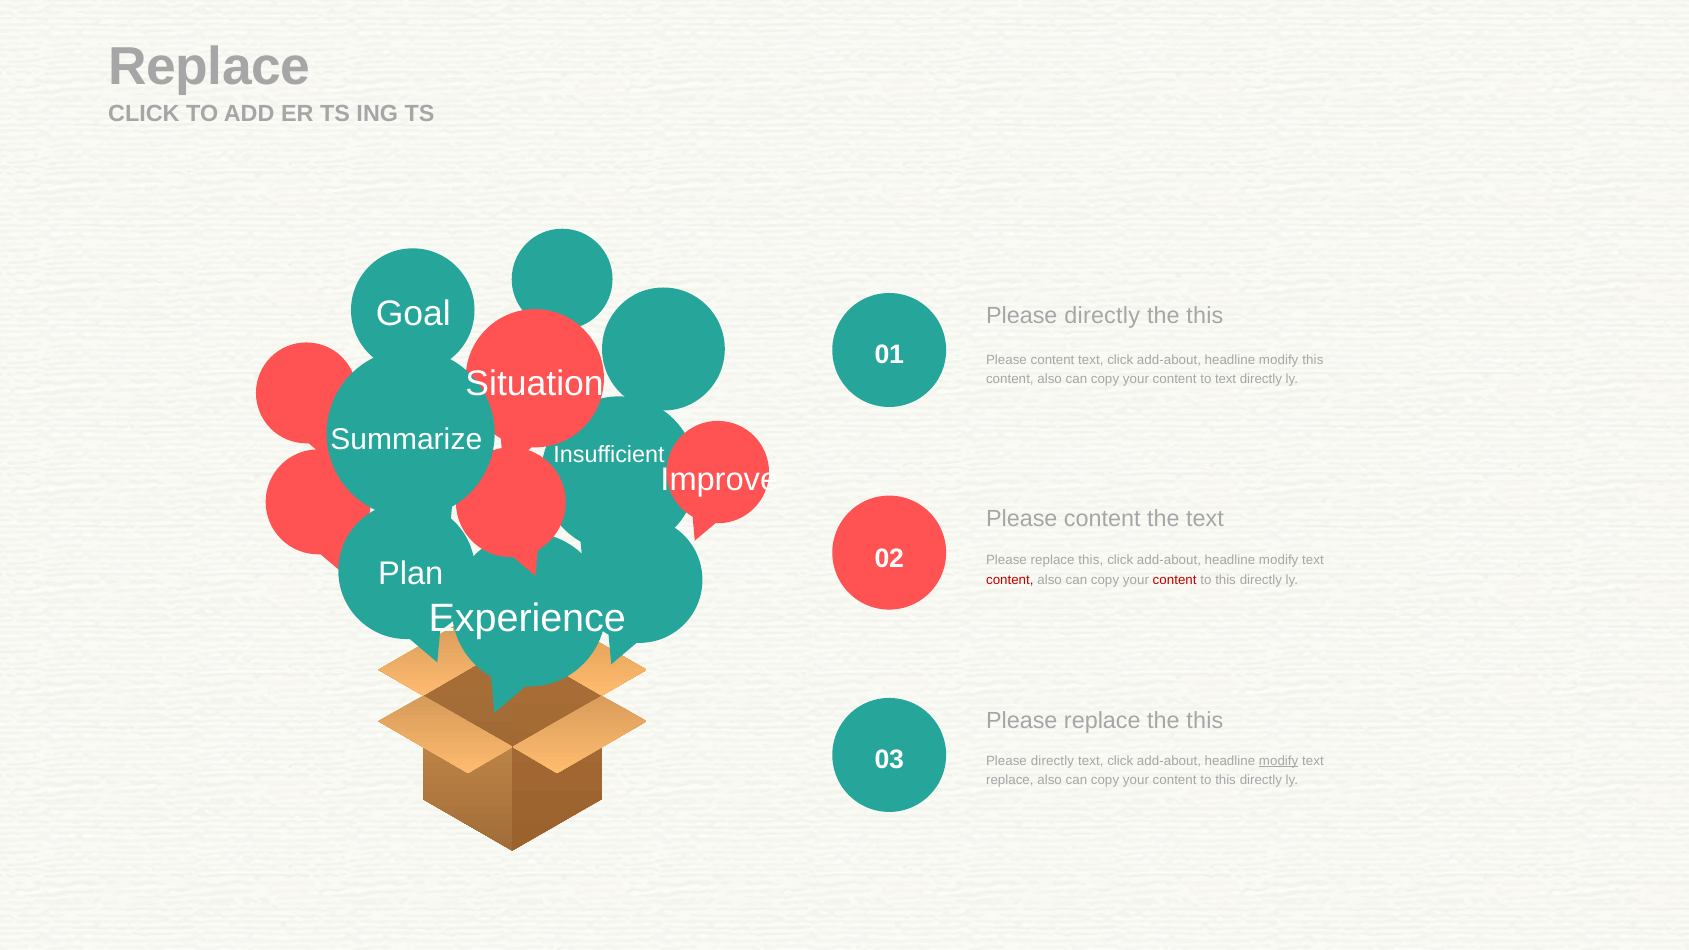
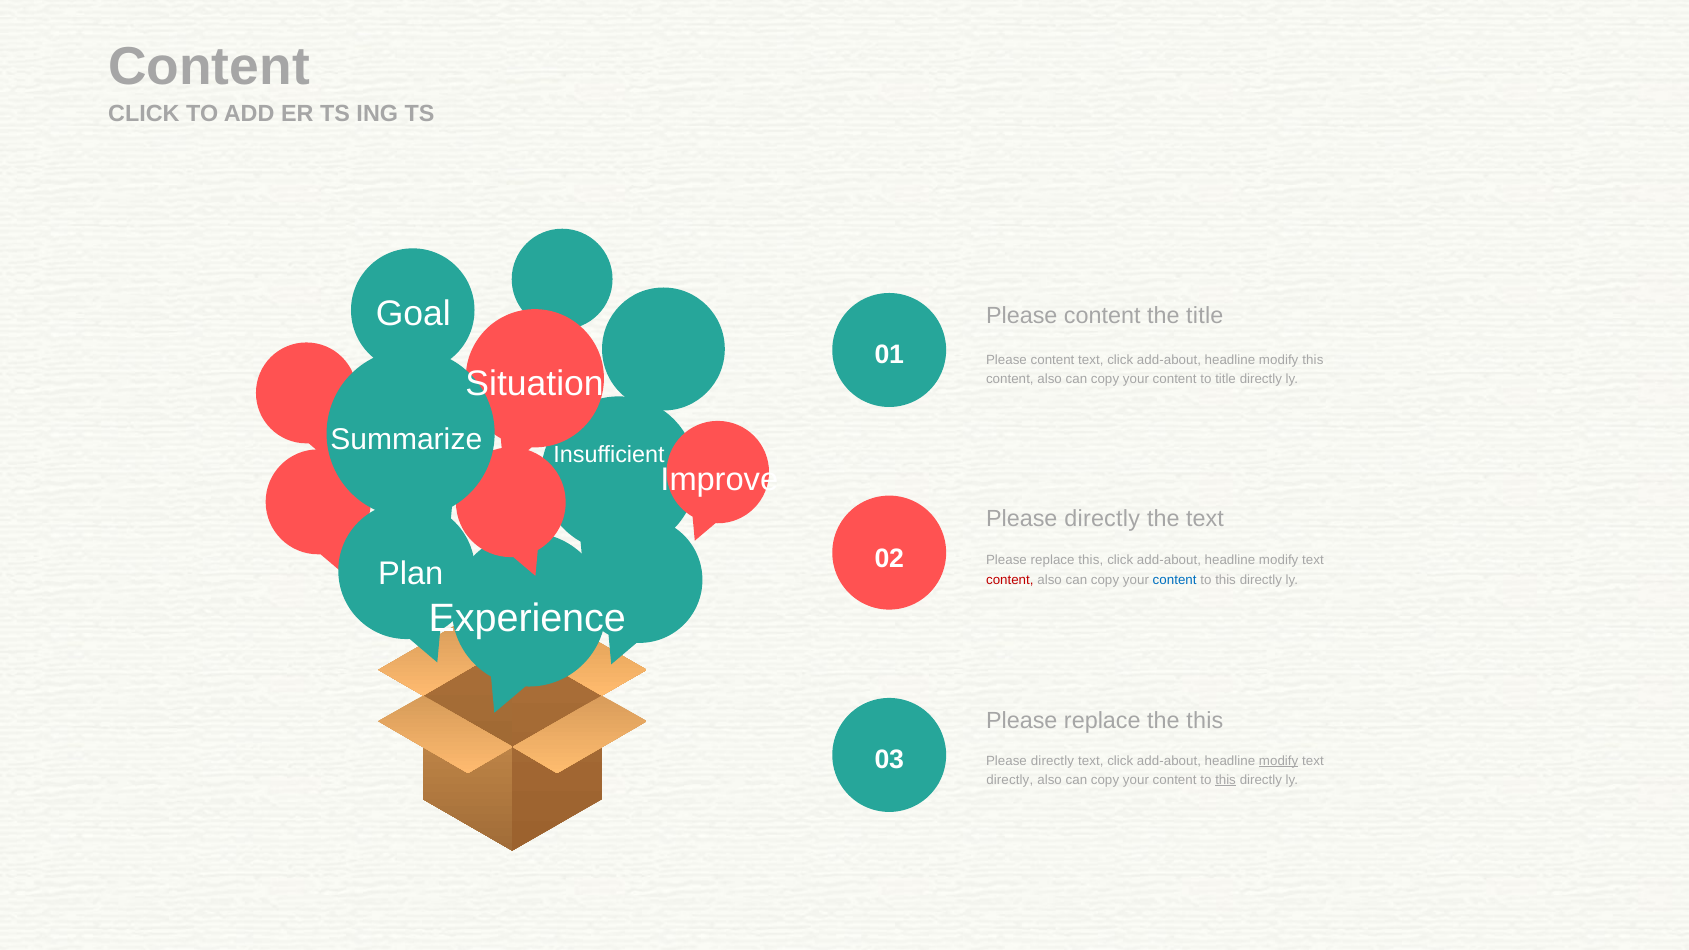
Replace: Replace -> Content (209, 67)
directly: directly -> content (1102, 316)
this: this -> title (1205, 316)
to text: text -> title (1226, 379)
content: content -> directly (1102, 519)
content colour: red -> blue (1175, 580)
replace: replace -> directly (1010, 780)
this underline: none -> present (1226, 780)
